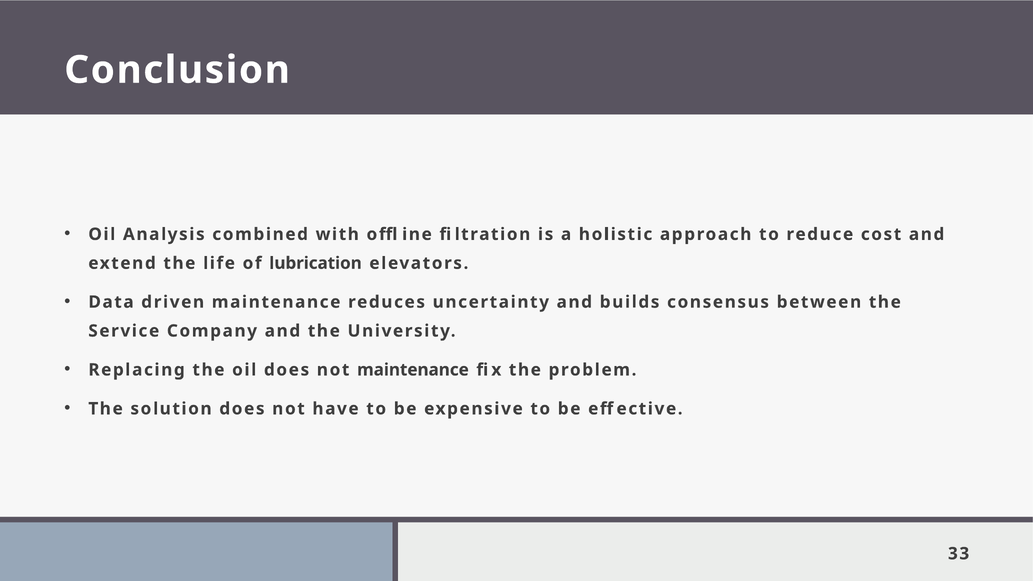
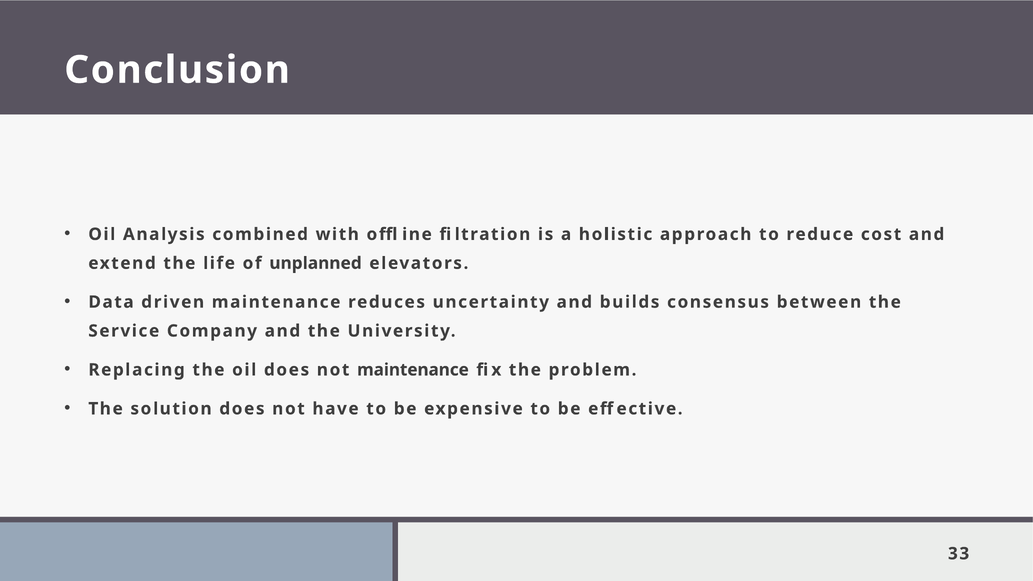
lubrication: lubrication -> unplanned (316, 263)
